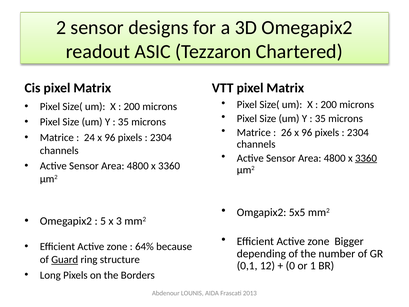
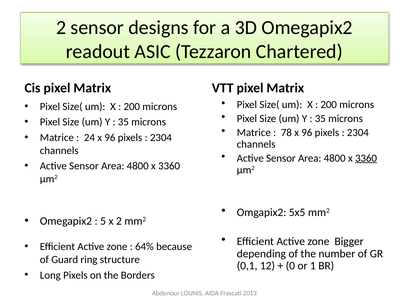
26: 26 -> 78 (286, 132)
x 3: 3 -> 2 (119, 221)
Guard underline: present -> none (65, 259)
